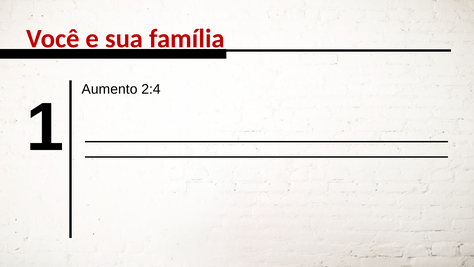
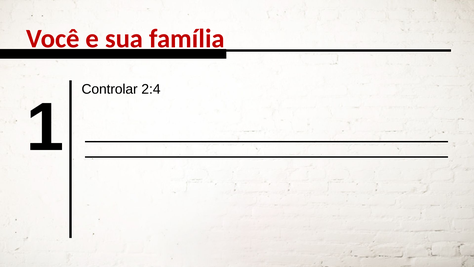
Aumento: Aumento -> Controlar (110, 89)
